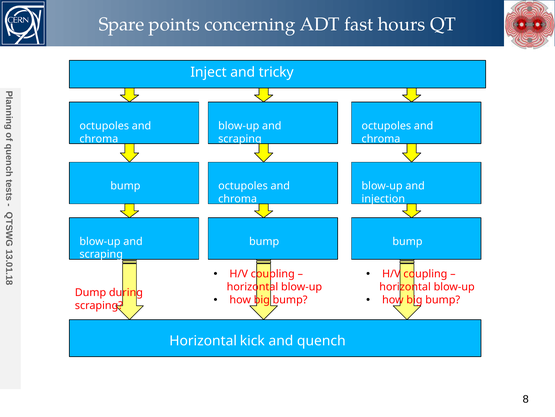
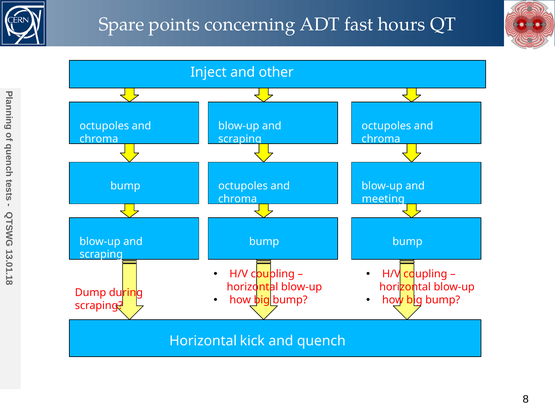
tricky: tricky -> other (276, 72)
injection: injection -> meeting (383, 199)
